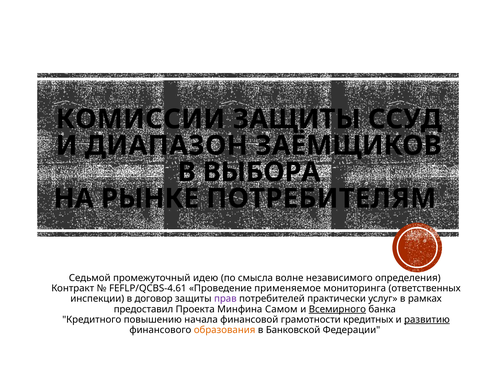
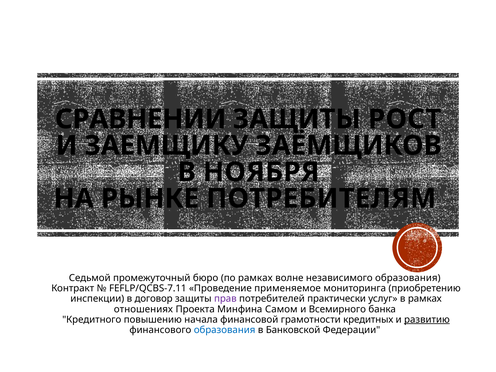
КОМИССИИ: КОМИССИИ -> СРАВНЕНИИ (141, 119)
ССУД: ССУД -> РОСТ (405, 119)
ДИАПАЗОН: ДИАПАЗОН -> ЗАЕМЩИКУ (167, 146)
ВЫБОРА: ВЫБОРА -> НОЯБРЯ (261, 172)
идею: идею -> бюро (206, 278)
по смысла: смысла -> рамках (255, 278)
независимого определения: определения -> образования (408, 278)
FEFLP/QCBS-4.61: FEFLP/QCBS-4.61 -> FEFLP/QCBS-7.11 (148, 288)
ответственных: ответственных -> приобретению (425, 288)
предоставил: предоставил -> отношениях (143, 309)
Всемирного underline: present -> none (337, 309)
образования colour: orange -> blue (225, 330)
